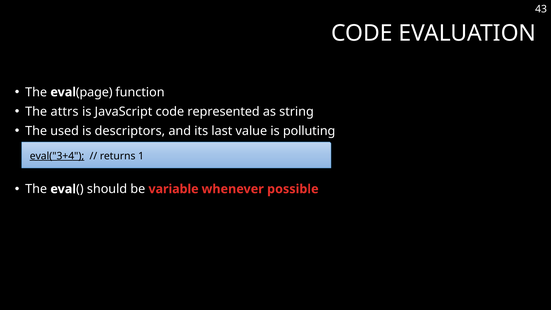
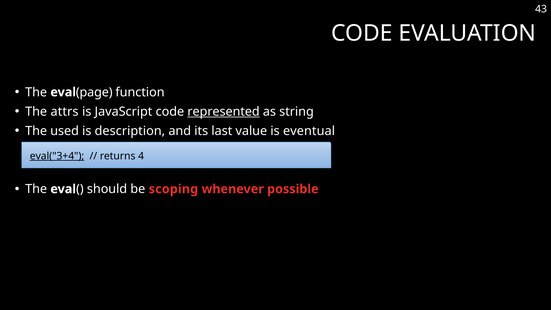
represented underline: none -> present (224, 112)
descriptors: descriptors -> description (130, 131)
polluting: polluting -> eventual (309, 131)
1: 1 -> 4 (141, 156)
variable: variable -> scoping (173, 189)
